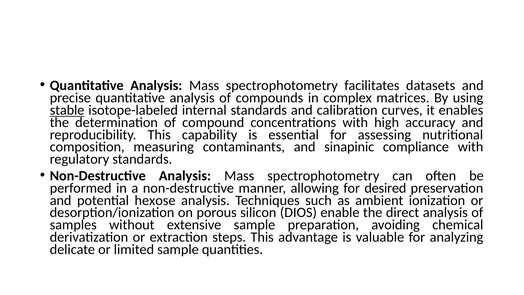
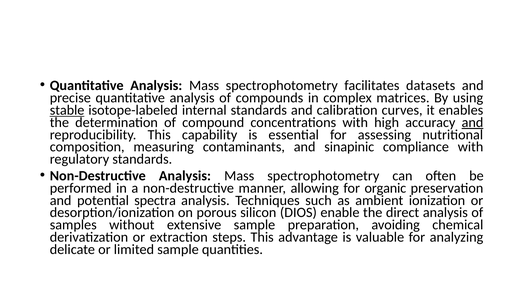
and underline: none -> present (472, 122)
desired: desired -> organic (385, 188)
hexose: hexose -> spectra (155, 200)
